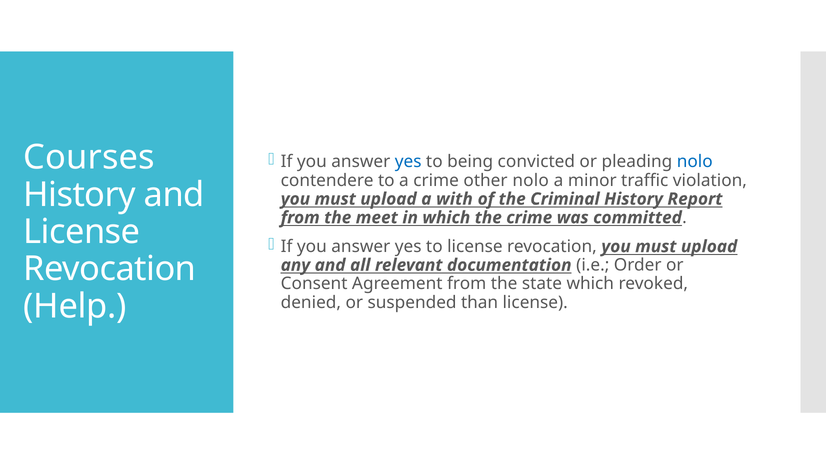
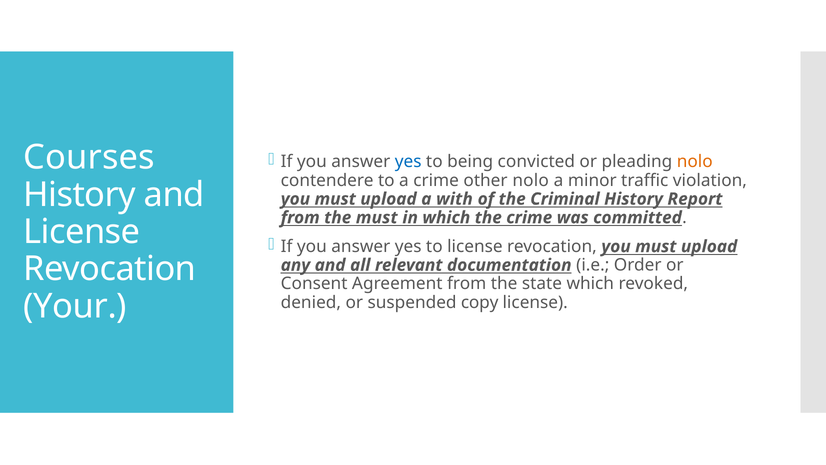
nolo colour: blue -> orange (695, 162)
the meet: meet -> must (377, 217)
Help: Help -> Your (75, 306)
than: than -> copy (480, 302)
